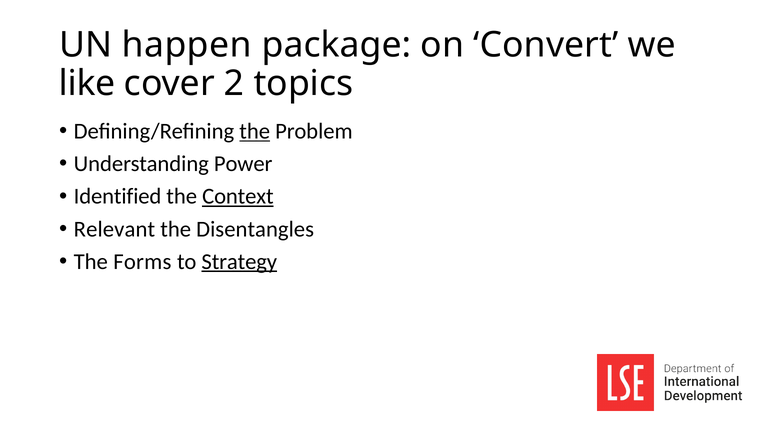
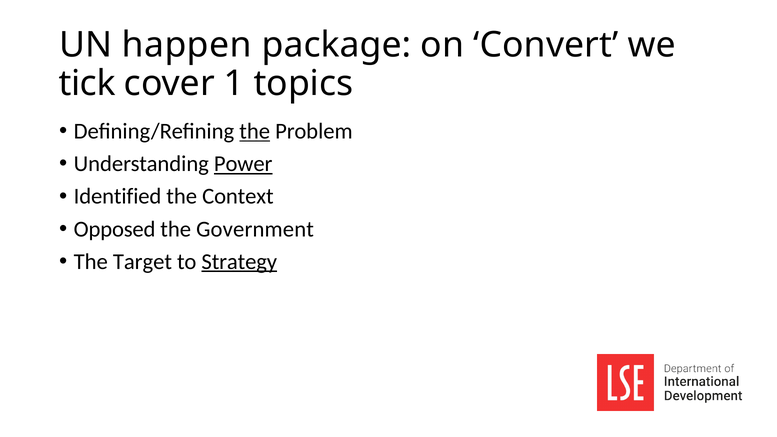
like: like -> tick (87, 84)
2: 2 -> 1 (234, 84)
Power underline: none -> present (243, 164)
Context underline: present -> none (238, 196)
Relevant: Relevant -> Opposed (115, 229)
Disentangles: Disentangles -> Government (255, 229)
Forms: Forms -> Target (142, 262)
